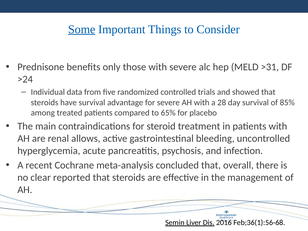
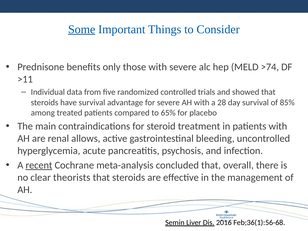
>31: >31 -> >74 (270, 67)
>24: >24 -> >11 (25, 79)
recent underline: none -> present (39, 165)
reported: reported -> theorists (72, 178)
